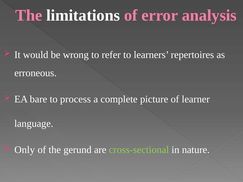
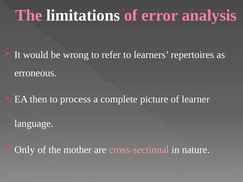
bare: bare -> then (38, 99)
gerund: gerund -> mother (78, 150)
cross-sectional colour: light green -> pink (139, 150)
